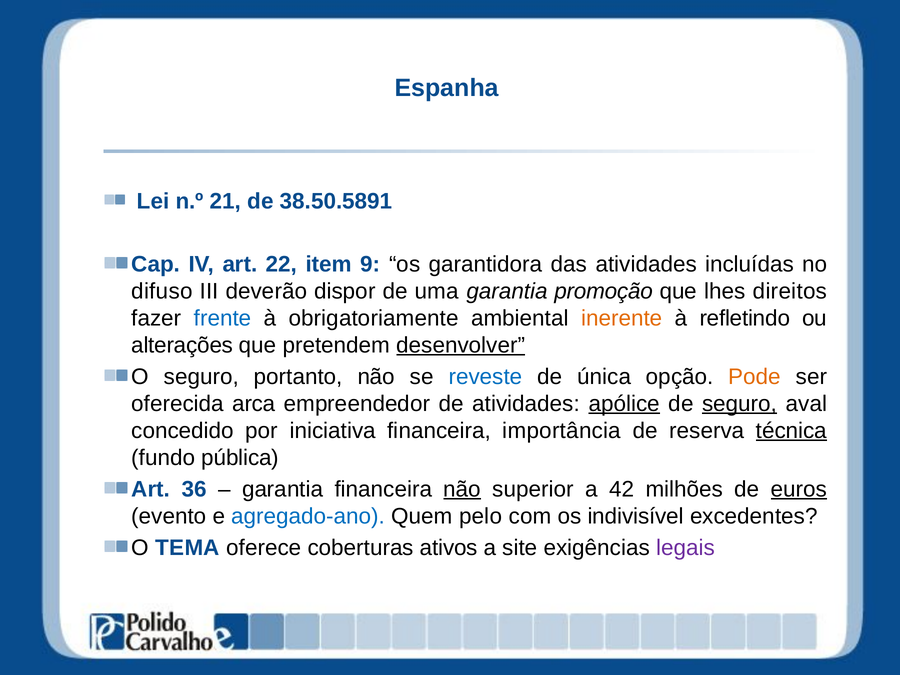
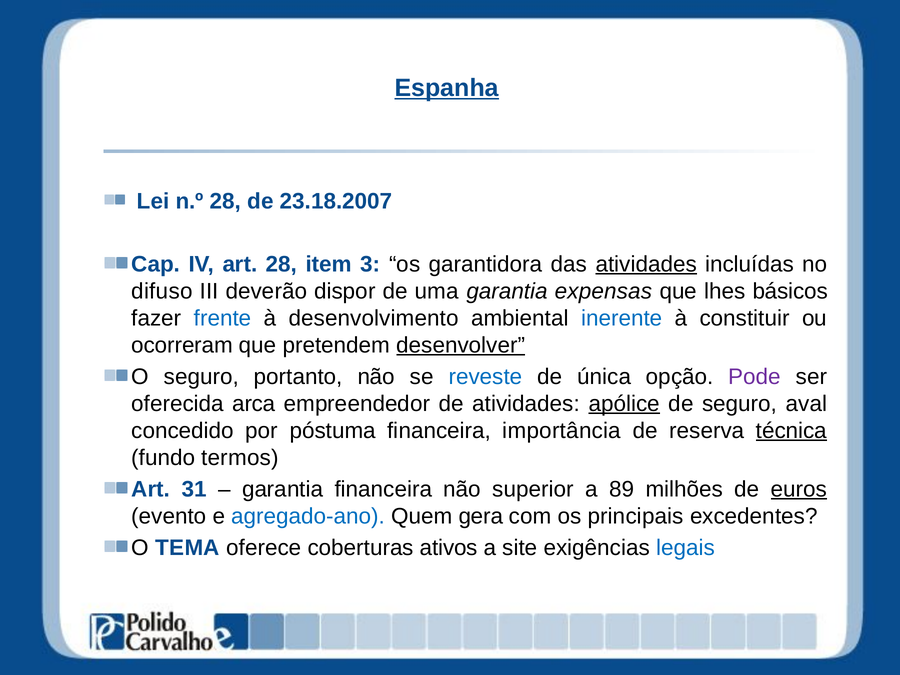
Espanha underline: none -> present (447, 88)
n.º 21: 21 -> 28 (226, 201)
38.50.5891: 38.50.5891 -> 23.18.2007 (336, 201)
art 22: 22 -> 28 (282, 264)
9: 9 -> 3 (370, 264)
atividades underline: none -> present (646, 264)
promoção: promoção -> expensas (603, 291)
direitos: direitos -> básicos (790, 291)
obrigatoriamente: obrigatoriamente -> desenvolvimento (374, 318)
inerente colour: orange -> blue (622, 318)
refletindo: refletindo -> constituir (745, 318)
alterações: alterações -> ocorreram (182, 345)
Pode colour: orange -> purple (755, 377)
seguro underline: present -> none (740, 404)
iniciativa: iniciativa -> póstuma (333, 431)
pública: pública -> termos (240, 458)
36: 36 -> 31 (194, 489)
não underline: present -> none (462, 489)
42: 42 -> 89 (622, 489)
pelo: pelo -> gera (481, 516)
indivisível: indivisível -> principais (636, 516)
legais colour: purple -> blue (686, 548)
